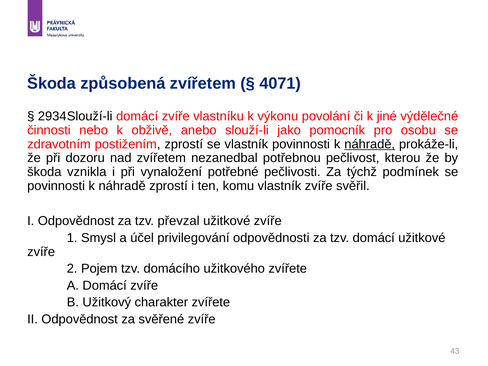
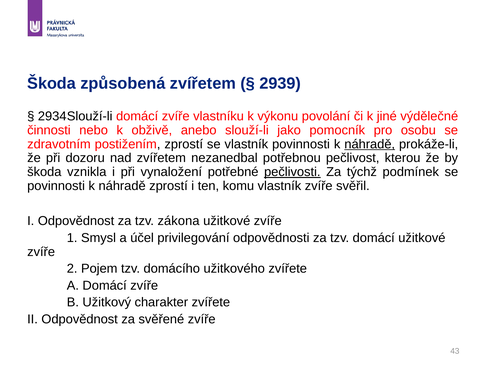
4071: 4071 -> 2939 (280, 84)
pečlivosti underline: none -> present (292, 172)
převzal: převzal -> zákona (179, 221)
